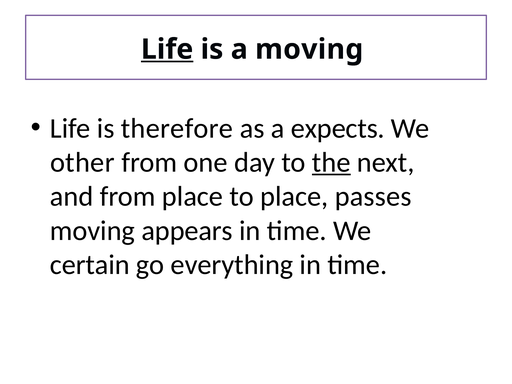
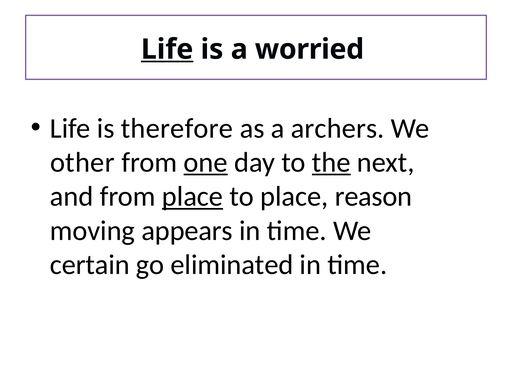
a moving: moving -> worried (309, 49)
expects: expects -> archers (338, 128)
one underline: none -> present (206, 162)
place underline: none -> present (193, 197)
passes: passes -> reason (373, 197)
everything: everything -> eliminated (232, 265)
